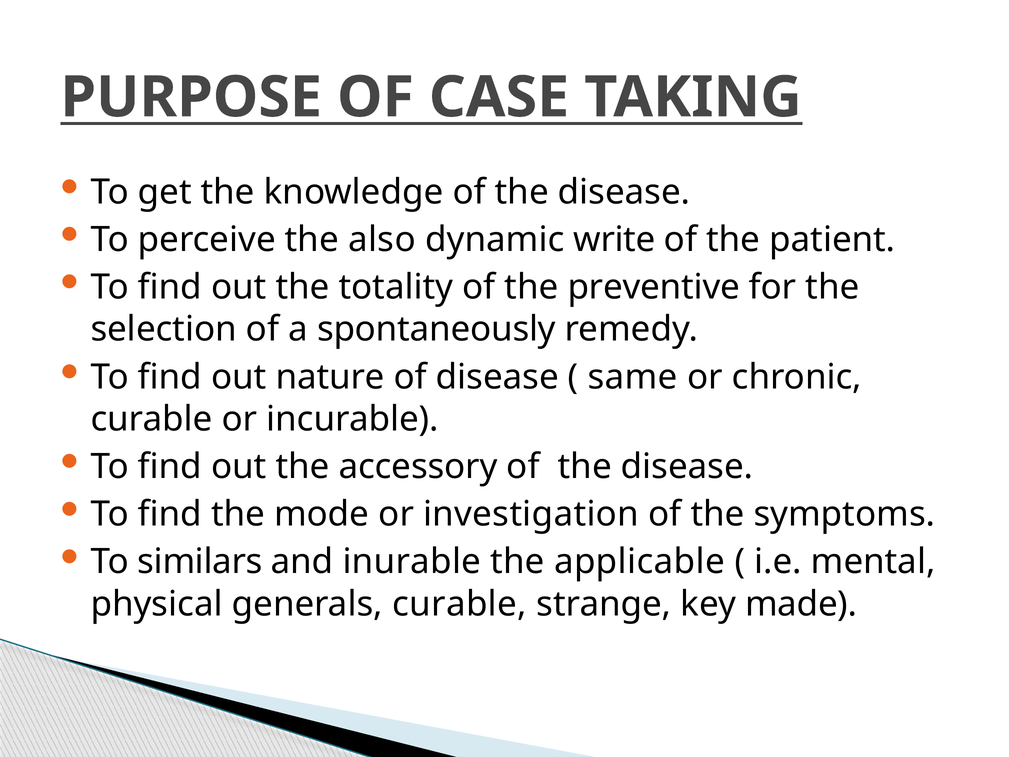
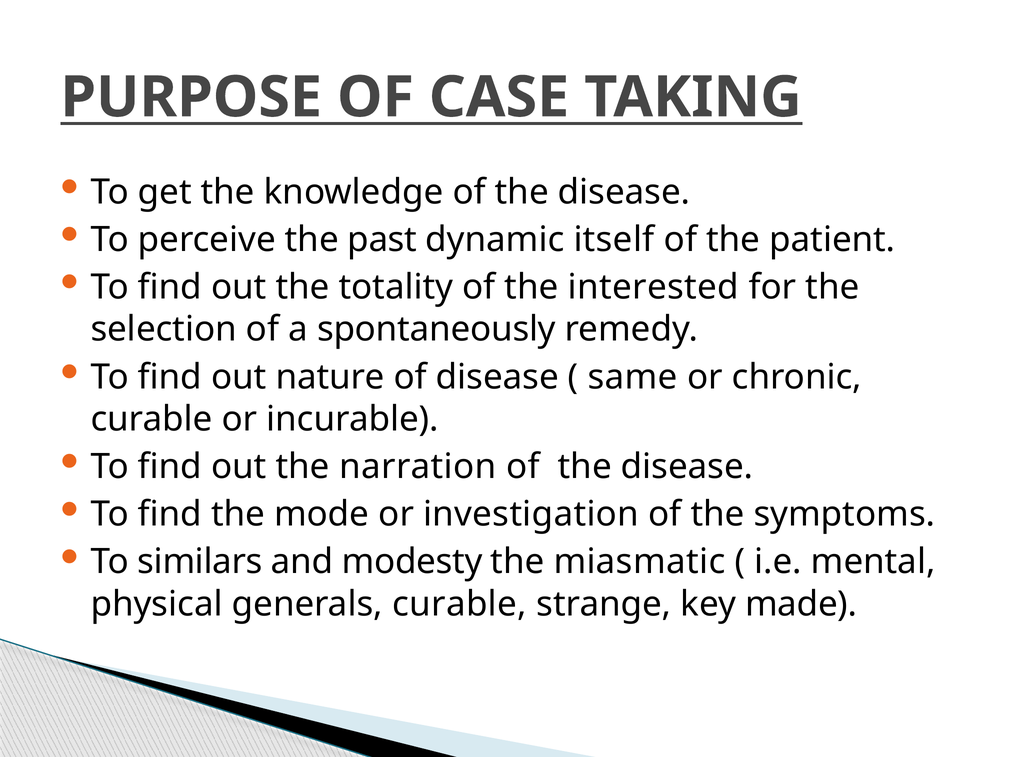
also: also -> past (382, 240)
write: write -> itself (614, 240)
preventive: preventive -> interested (653, 287)
accessory: accessory -> narration (418, 466)
inurable: inurable -> modesty (412, 562)
applicable: applicable -> miasmatic (639, 562)
